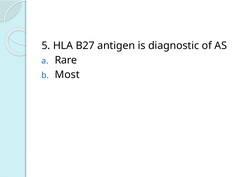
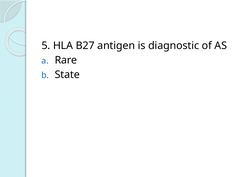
Most: Most -> State (67, 75)
